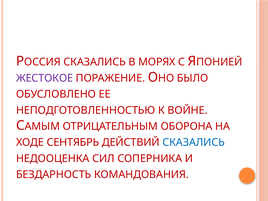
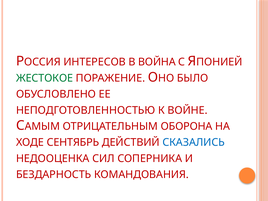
СКАЗАЛИСЬ: СКАЗАЛИСЬ -> ИНТЕРЕСОВ (95, 62)
МОРЯХ: МОРЯХ -> ВОЙНА (157, 62)
ЖЕСТОКОЕ colour: purple -> green (45, 78)
